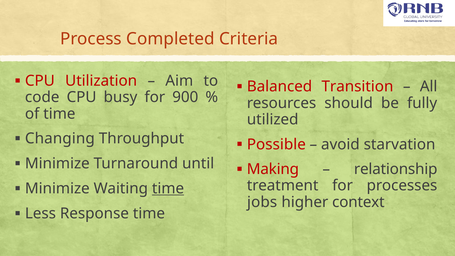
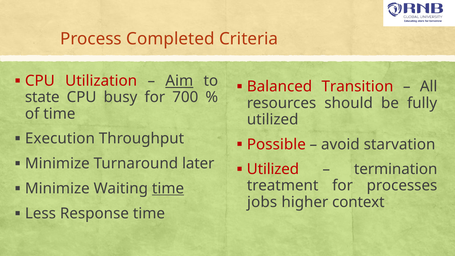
Aim underline: none -> present (179, 81)
code: code -> state (42, 97)
900: 900 -> 700 (185, 97)
Changing: Changing -> Execution (60, 139)
until: until -> later (198, 164)
Making: Making -> Utilized (273, 169)
relationship: relationship -> termination (396, 169)
